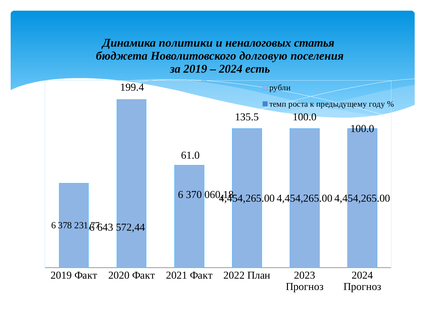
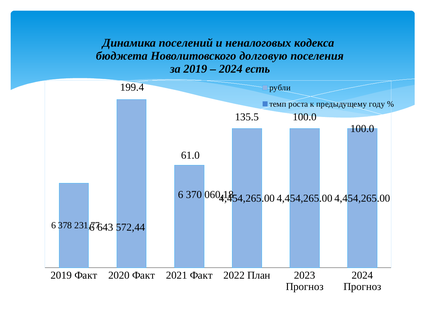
политики: политики -> поселений (186, 43)
статья: статья -> кодекса (314, 43)
